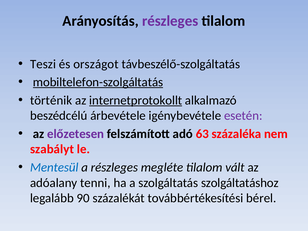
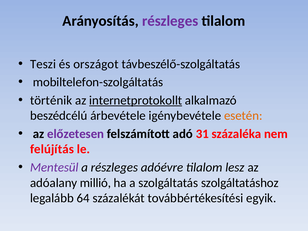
mobiltelefon-szolgáltatás underline: present -> none (98, 82)
esetén colour: purple -> orange (243, 116)
63: 63 -> 31 (202, 134)
szabályt: szabályt -> felújítás (52, 149)
Mentesül colour: blue -> purple (54, 167)
megléte: megléte -> adóévre (162, 167)
vált: vált -> lesz (235, 167)
tenni: tenni -> millió (95, 183)
90: 90 -> 64 (83, 198)
bérel: bérel -> egyik (261, 198)
